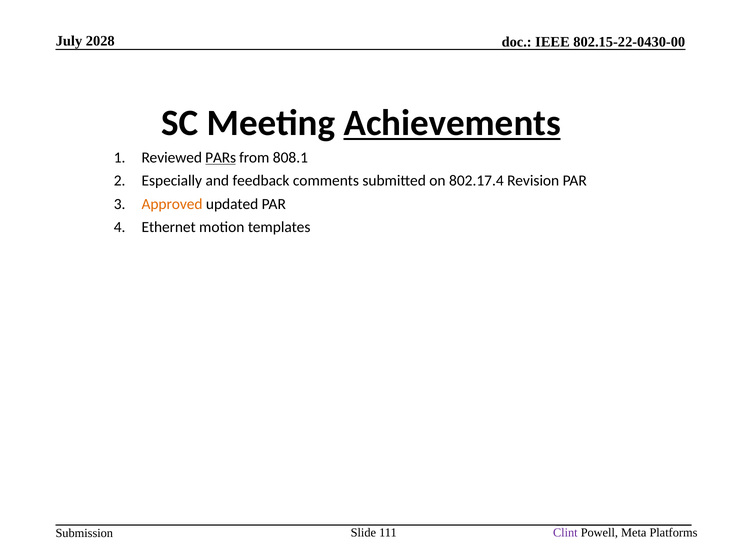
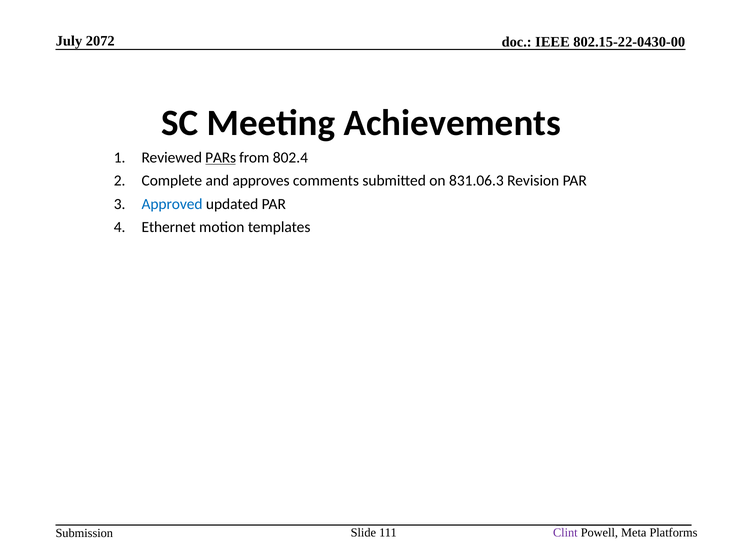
2028: 2028 -> 2072 (100, 41)
Achievements underline: present -> none (452, 123)
808.1: 808.1 -> 802.4 (290, 158)
Especially: Especially -> Complete (172, 181)
feedback: feedback -> approves (261, 181)
802.17.4: 802.17.4 -> 831.06.3 (476, 181)
Approved colour: orange -> blue (172, 204)
